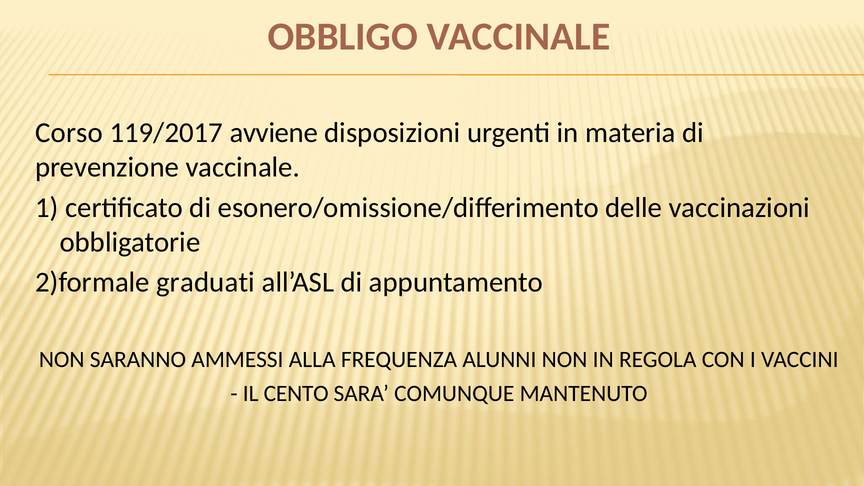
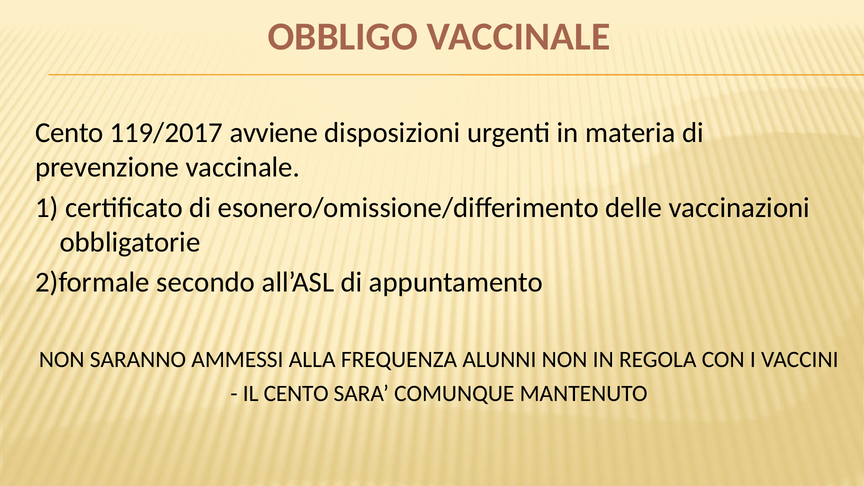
Corso: Corso -> Cento (69, 133)
graduati: graduati -> secondo (206, 282)
